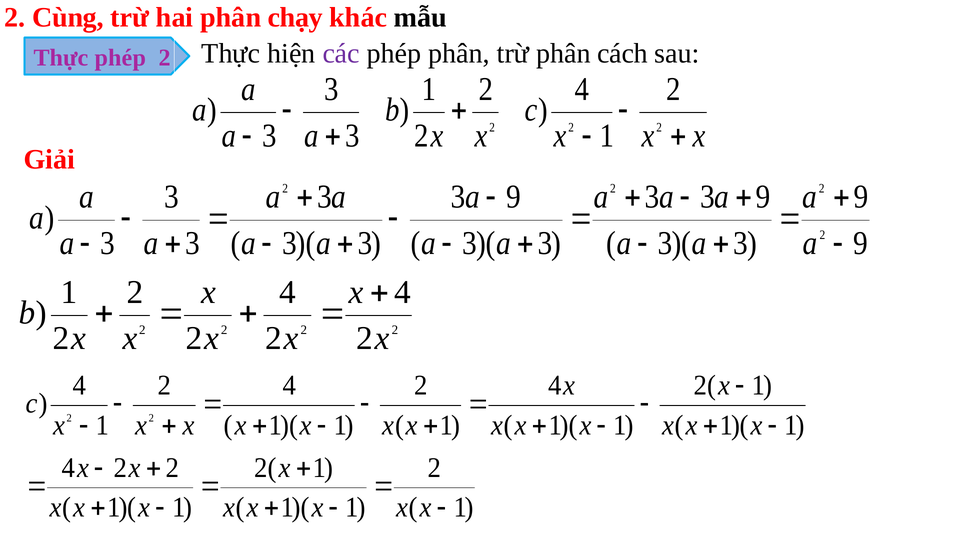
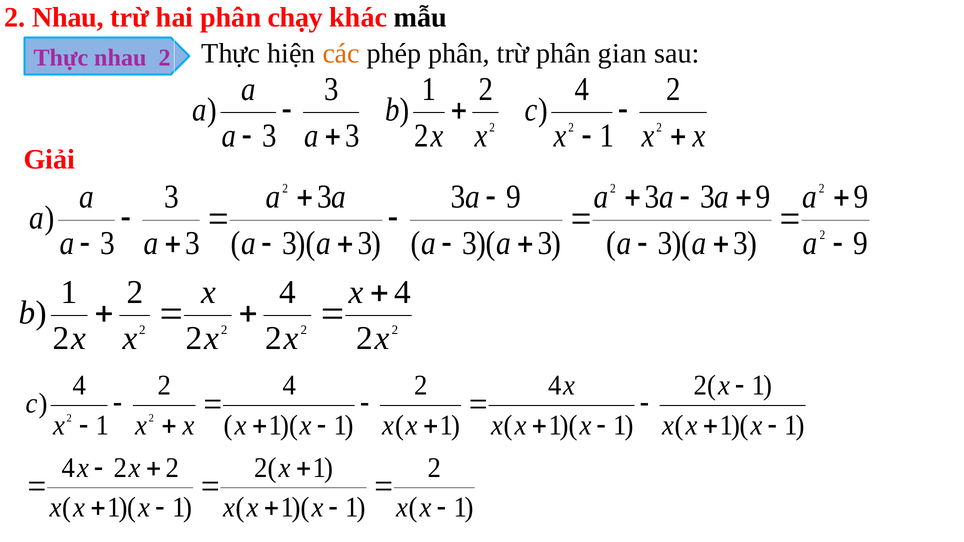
2 Cùng: Cùng -> Nhau (68, 18)
Thực phép: phép -> nhau (120, 58)
các colour: purple -> orange (341, 54)
cách: cách -> gian (622, 54)
